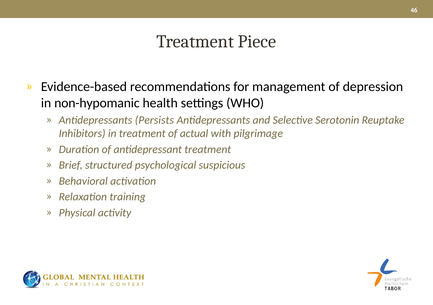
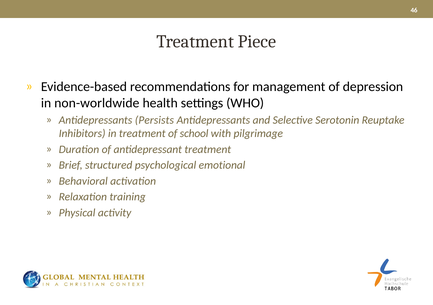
non-hypomanic: non-hypomanic -> non-worldwide (97, 103)
actual: actual -> school (194, 134)
suspicious: suspicious -> emotional (222, 165)
